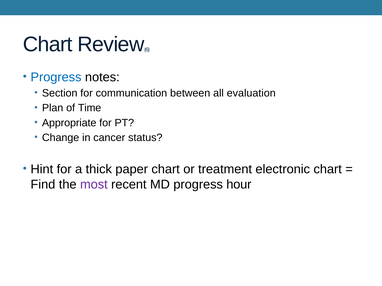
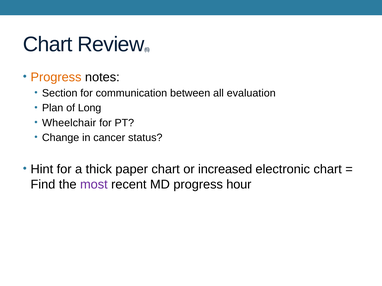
Progress colour: blue -> orange (56, 77)
Time: Time -> Long (90, 108)
Appropriate: Appropriate -> Wheelchair (69, 123)
treatment: treatment -> increased (225, 169)
